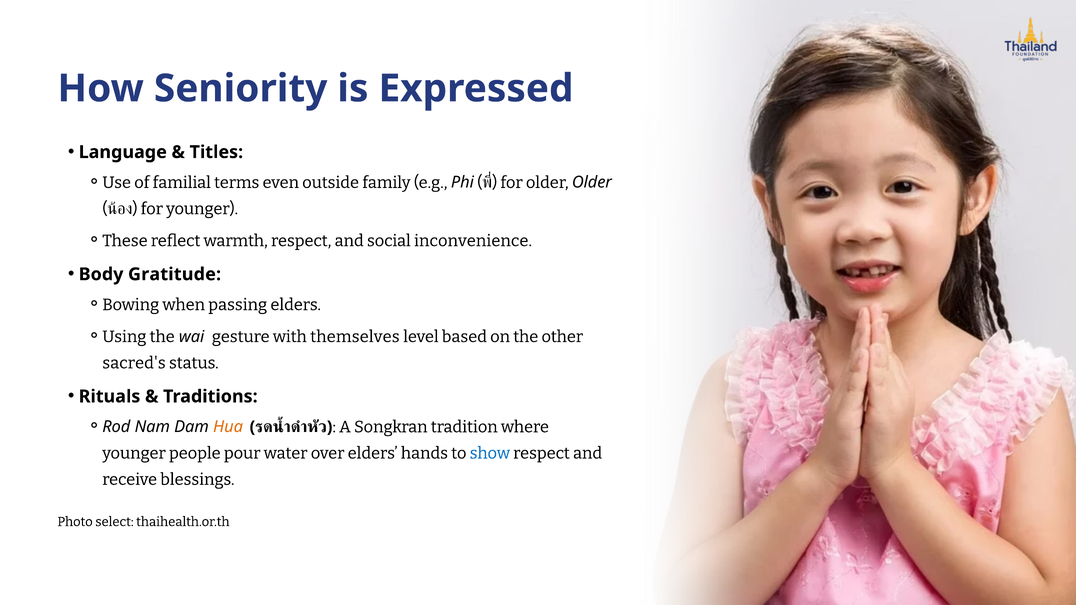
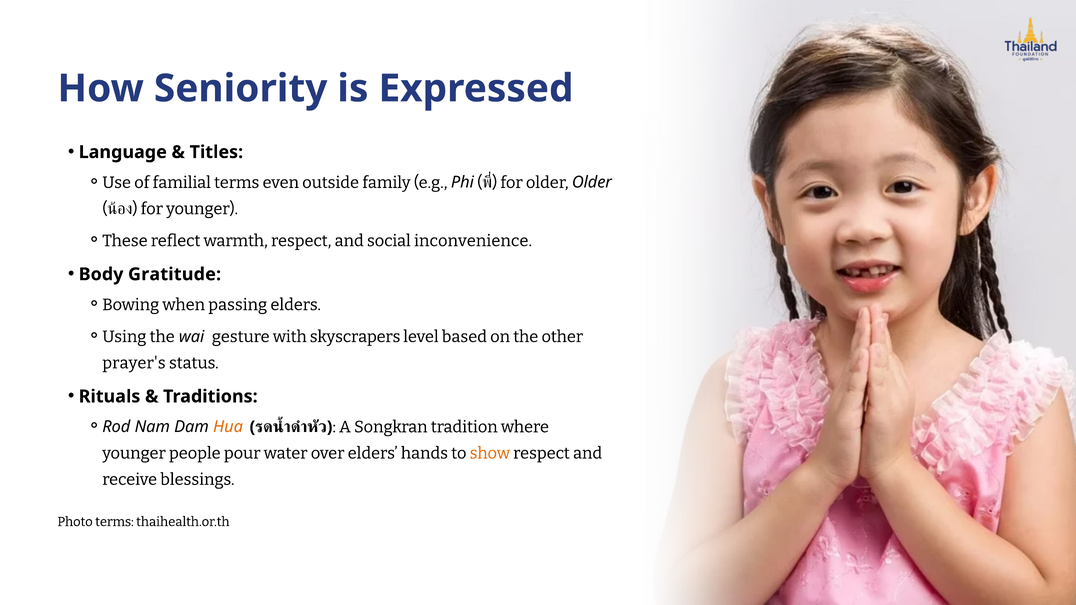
themselves: themselves -> skyscrapers (355, 337)
sacred's: sacred's -> prayer's (134, 363)
show colour: blue -> orange (490, 453)
Photo select: select -> terms (115, 522)
